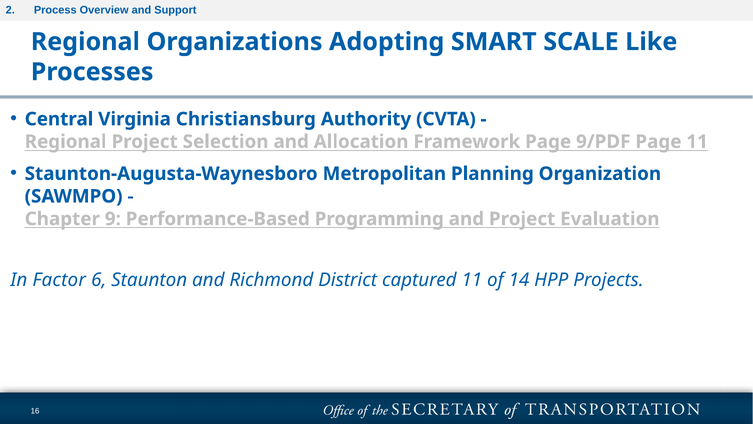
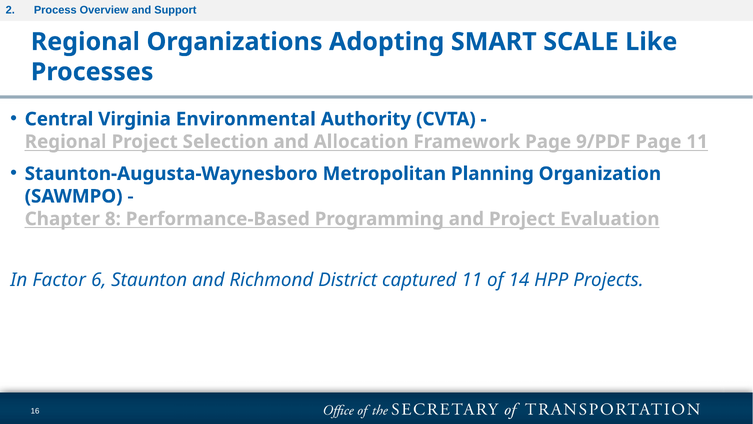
Christiansburg: Christiansburg -> Environmental (246, 119)
9: 9 -> 8 (113, 219)
